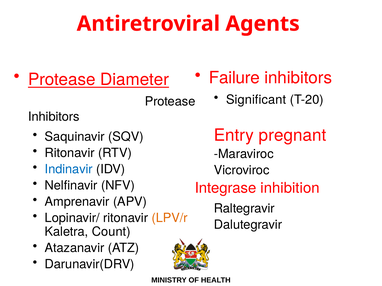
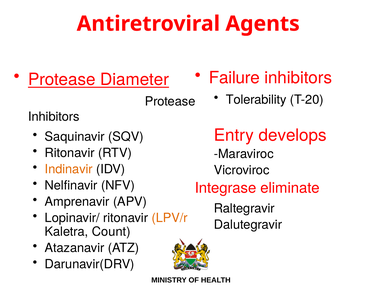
Significant: Significant -> Tolerability (256, 100)
pregnant: pregnant -> develops (293, 136)
Indinavir colour: blue -> orange (69, 170)
inhibition: inhibition -> eliminate (290, 188)
